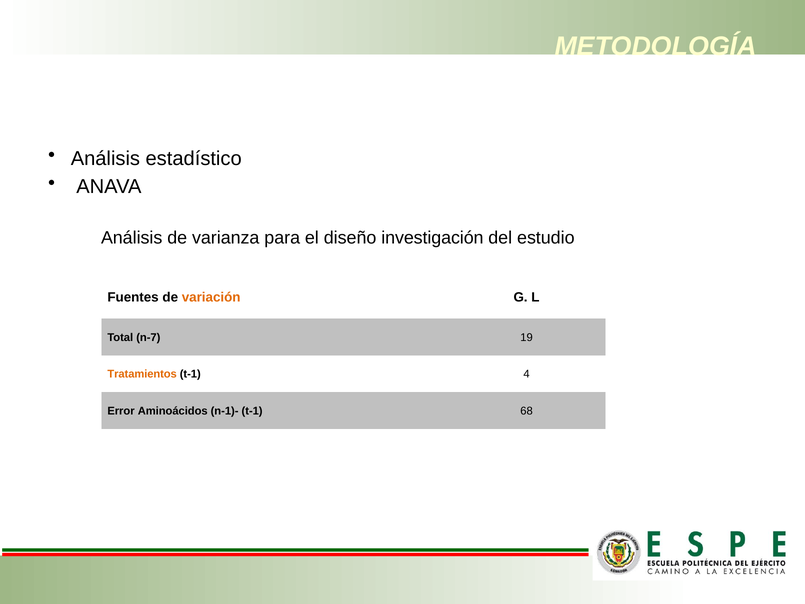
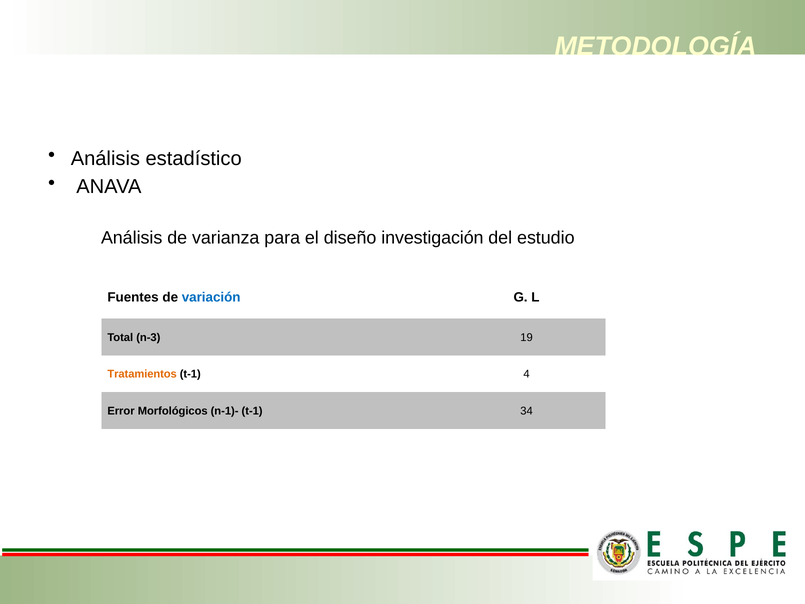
variación colour: orange -> blue (211, 297)
n-7: n-7 -> n-3 (148, 337)
Aminoácidos: Aminoácidos -> Morfológicos (173, 411)
68: 68 -> 34 (527, 411)
